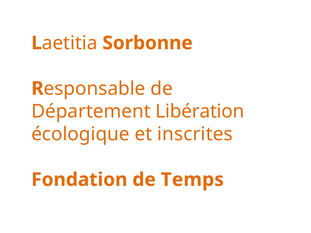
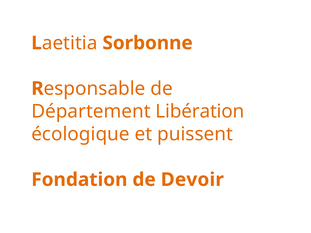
inscrites: inscrites -> puissent (195, 134)
Temps: Temps -> Devoir (192, 180)
